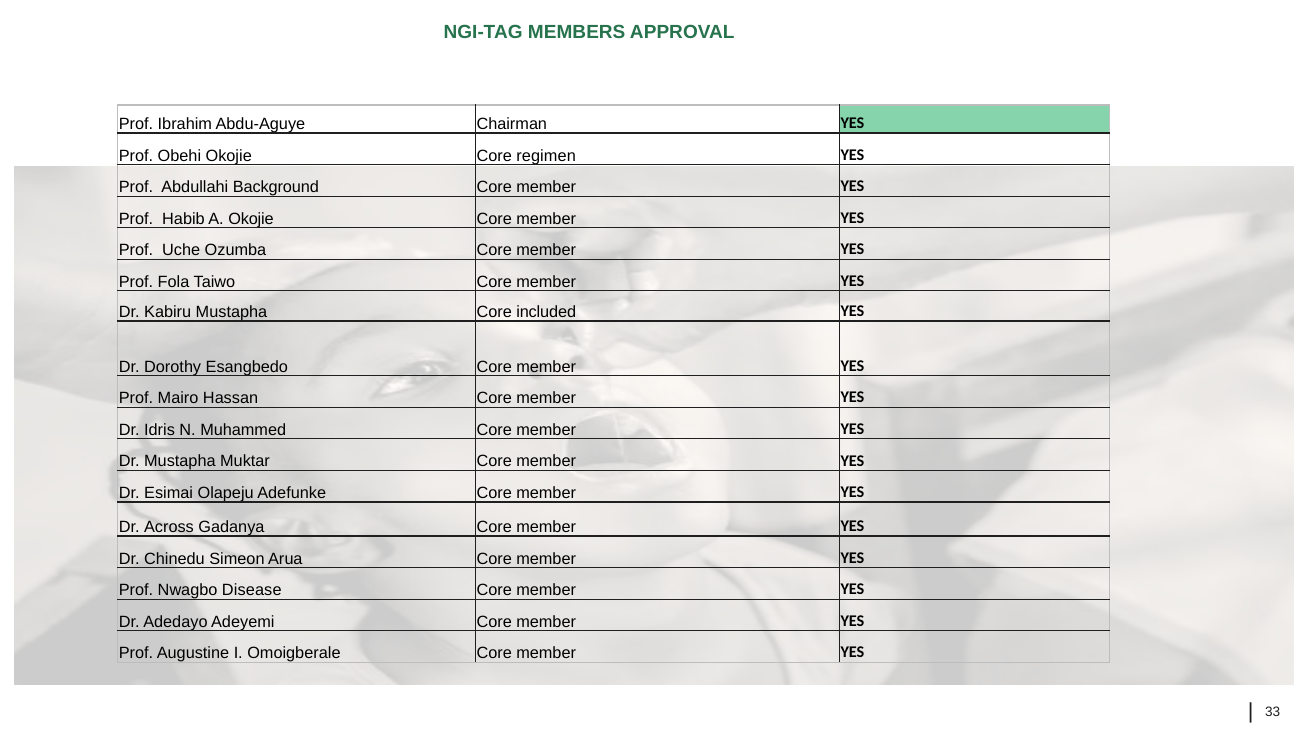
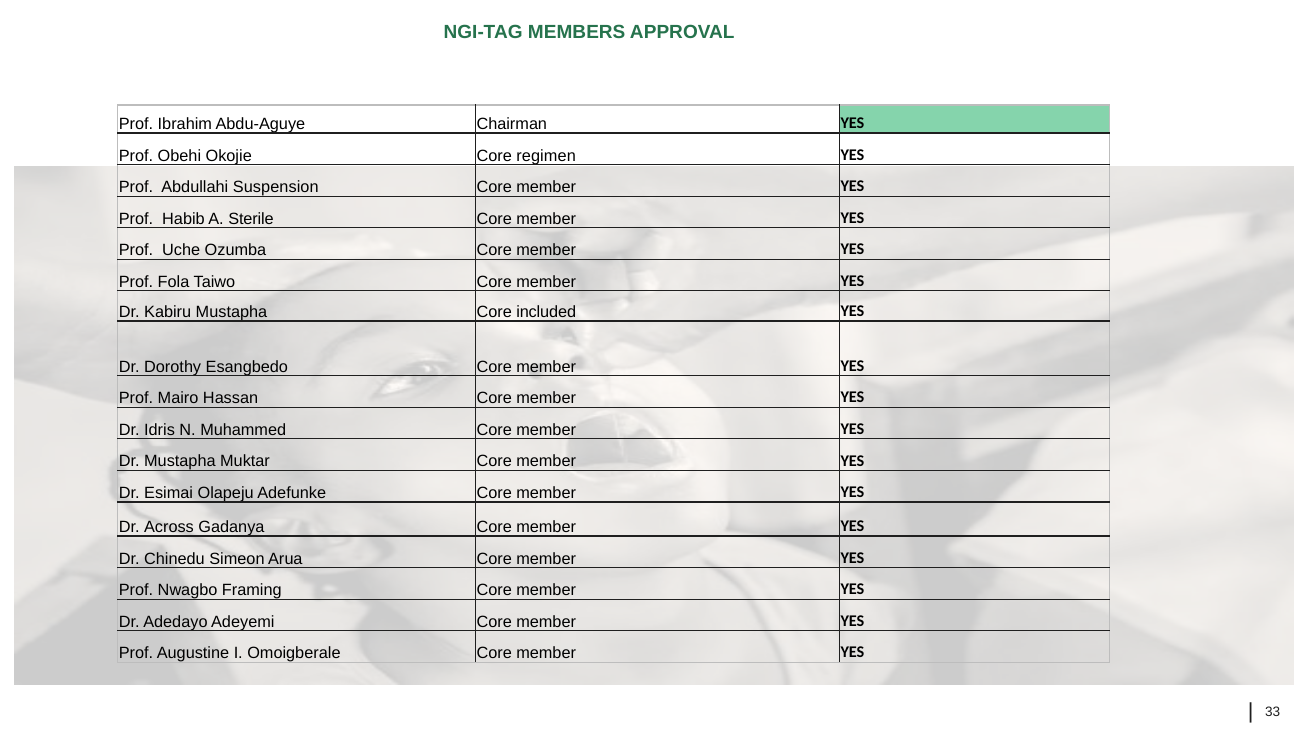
Background: Background -> Suspension (276, 187)
A Okojie: Okojie -> Sterile (251, 219)
Disease: Disease -> Framing (252, 590)
